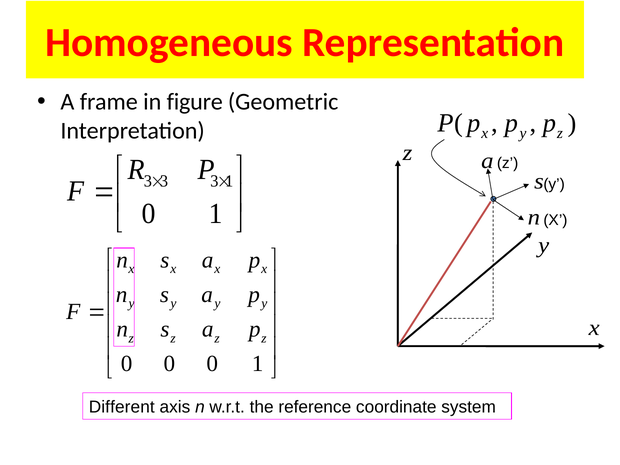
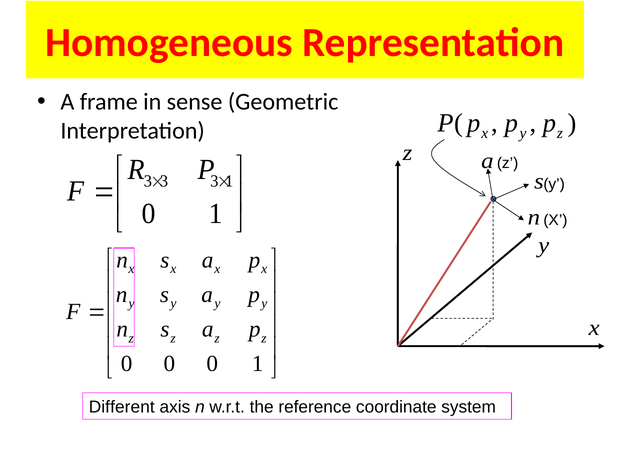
figure: figure -> sense (195, 102)
